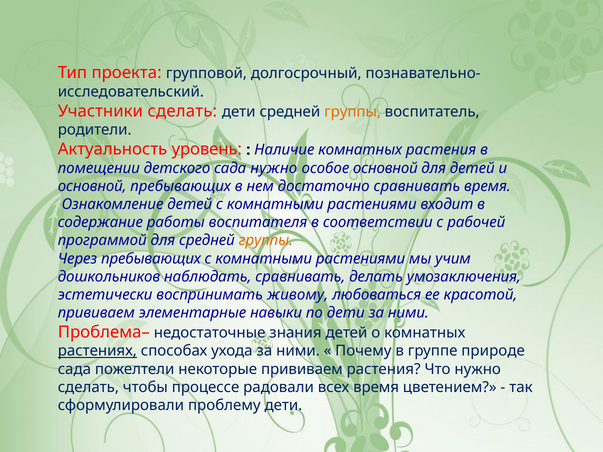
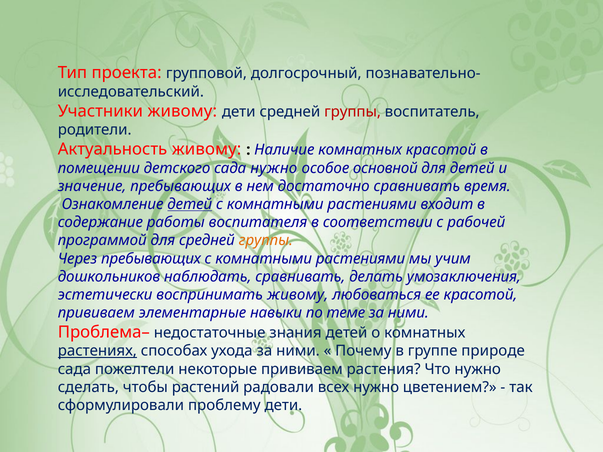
Участники сделать: сделать -> живому (182, 111)
группы colour: orange -> red (353, 112)
Актуальность уровень: уровень -> живому (207, 149)
комнатных растения: растения -> красотой (441, 150)
основной: основной -> значение (92, 186)
детей underline: none -> present (190, 204)
по дети: дети -> теме (346, 313)
процессе: процессе -> растений (206, 387)
всех время: время -> нужно (376, 387)
